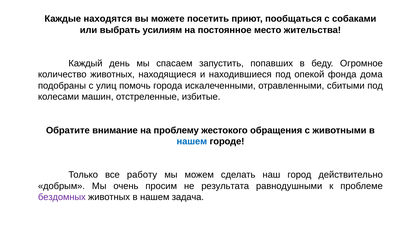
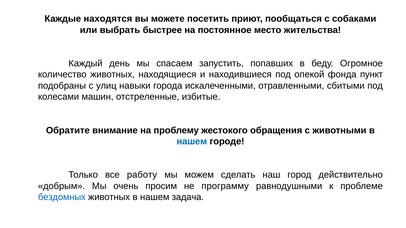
усилиям: усилиям -> быстрее (162, 30)
дома: дома -> пункт (372, 75)
помочь: помочь -> навыки (135, 86)
результата: результата -> программу (225, 186)
бездомных colour: purple -> blue (62, 197)
